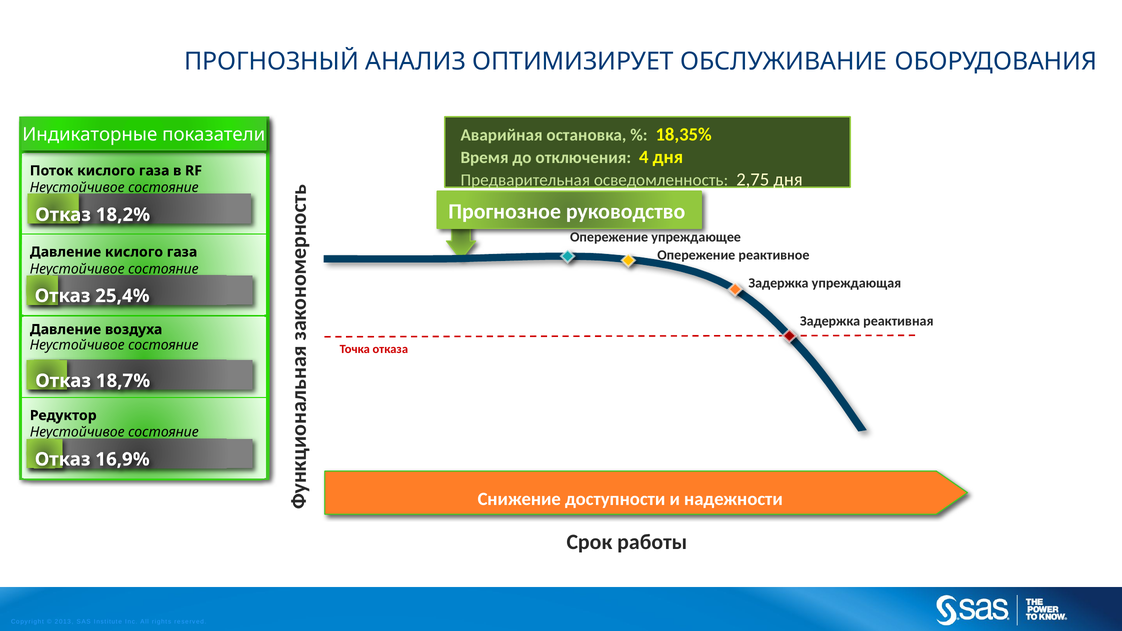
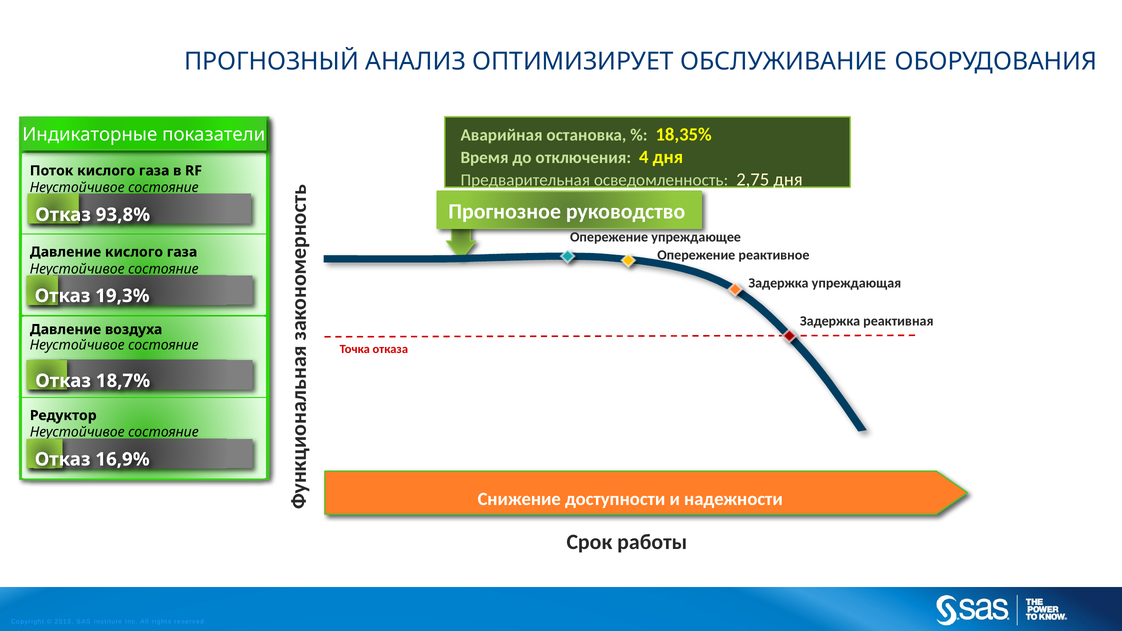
18,2%: 18,2% -> 93,8% (123, 215)
25,4%: 25,4% -> 19,3% (122, 296)
